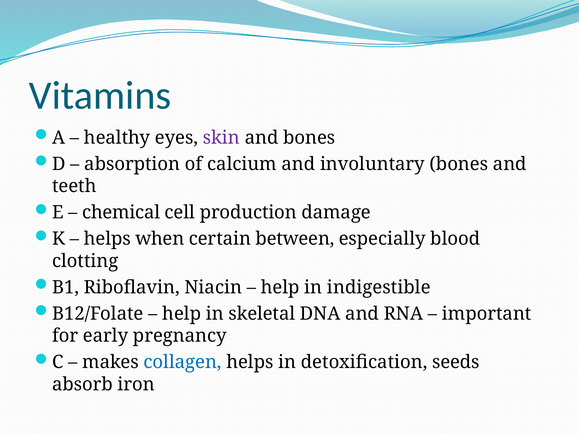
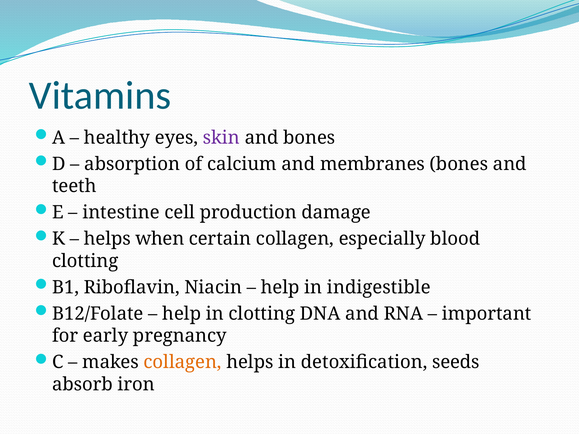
involuntary: involuntary -> membranes (372, 164)
chemical: chemical -> intestine (121, 213)
certain between: between -> collagen (295, 239)
in skeletal: skeletal -> clotting (262, 314)
collagen colour: blue -> orange (183, 362)
